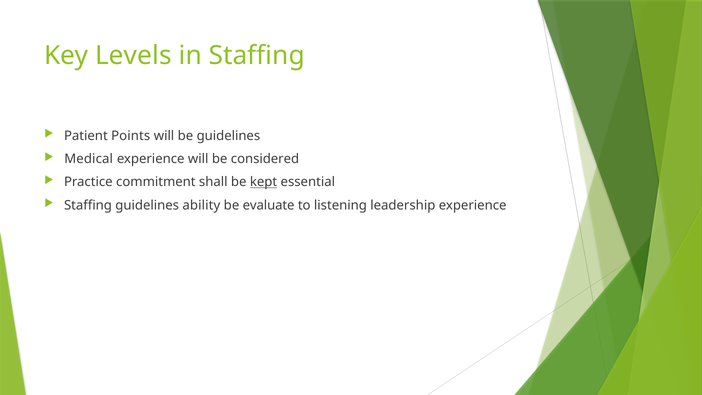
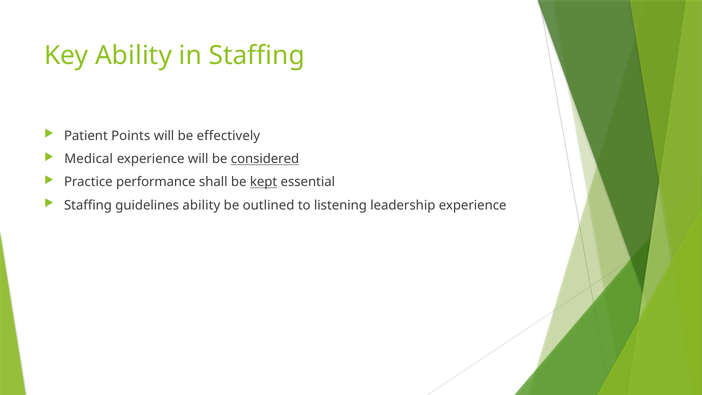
Key Levels: Levels -> Ability (134, 55)
be guidelines: guidelines -> effectively (228, 136)
considered underline: none -> present (265, 159)
commitment: commitment -> performance (156, 182)
evaluate: evaluate -> outlined (269, 205)
